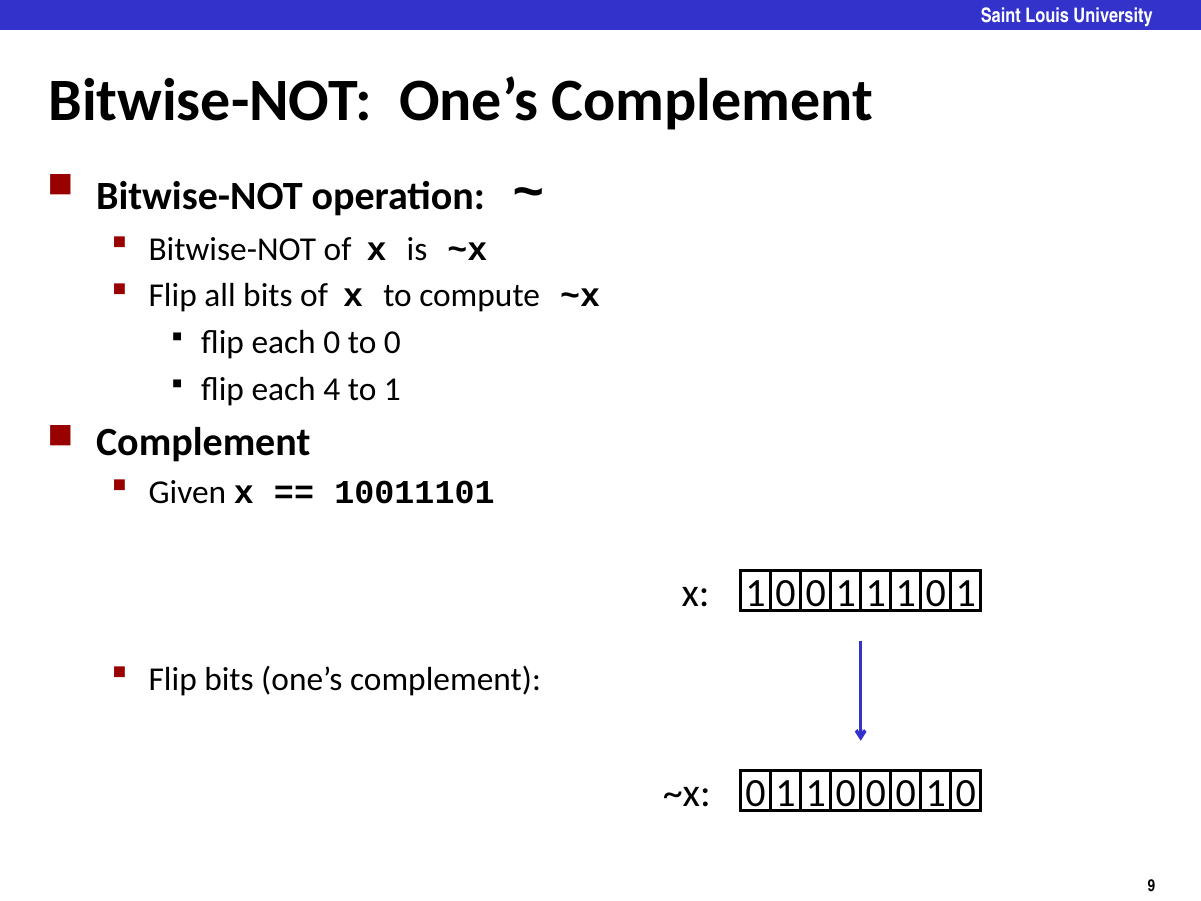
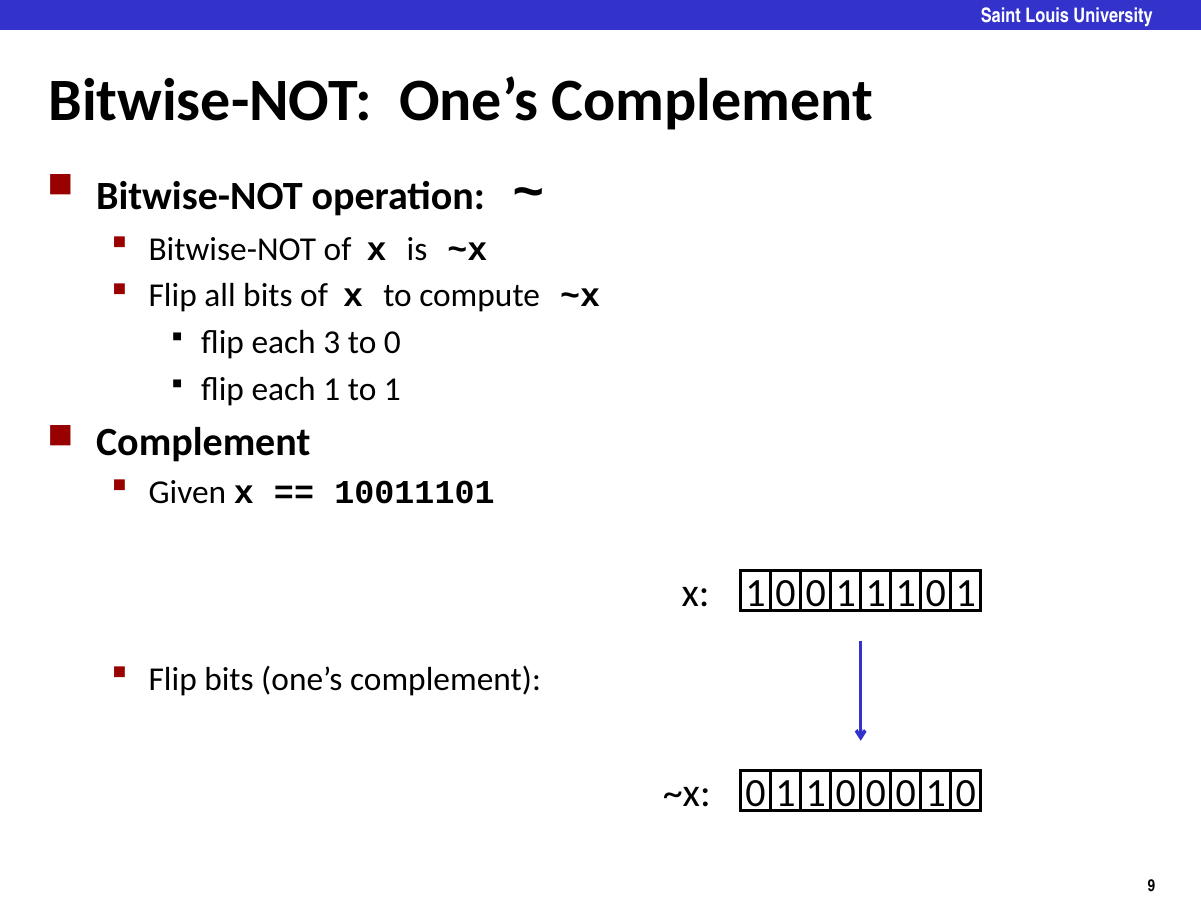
each 0: 0 -> 3 (332, 342)
each 4: 4 -> 1 (332, 389)
